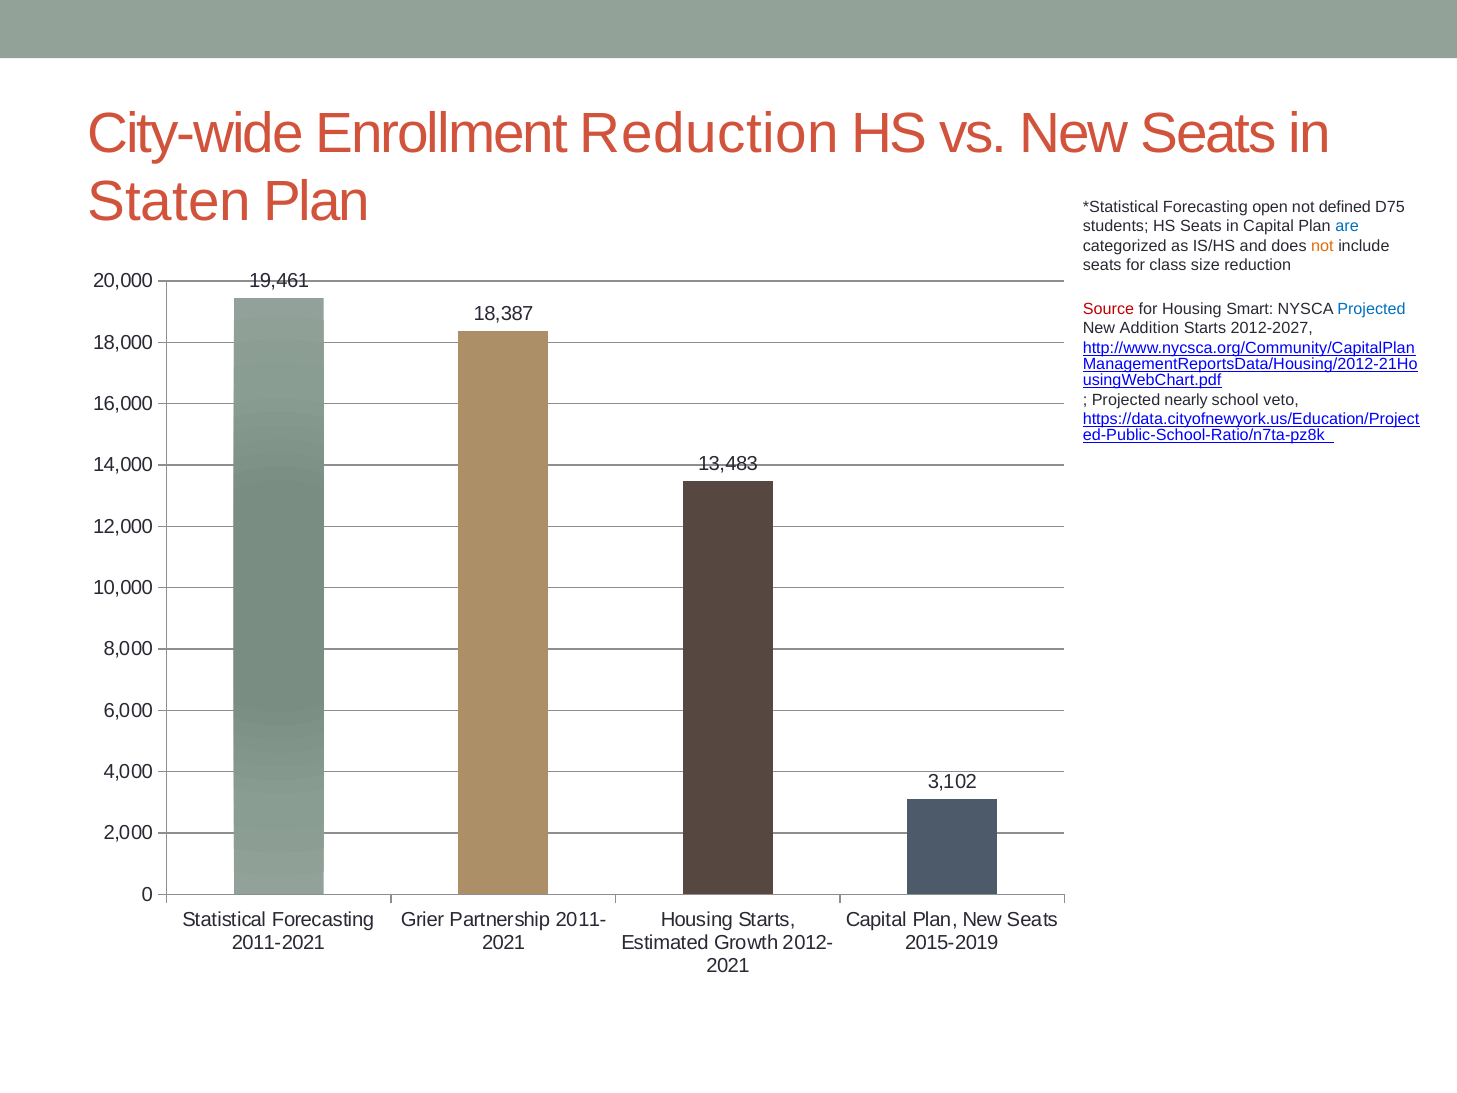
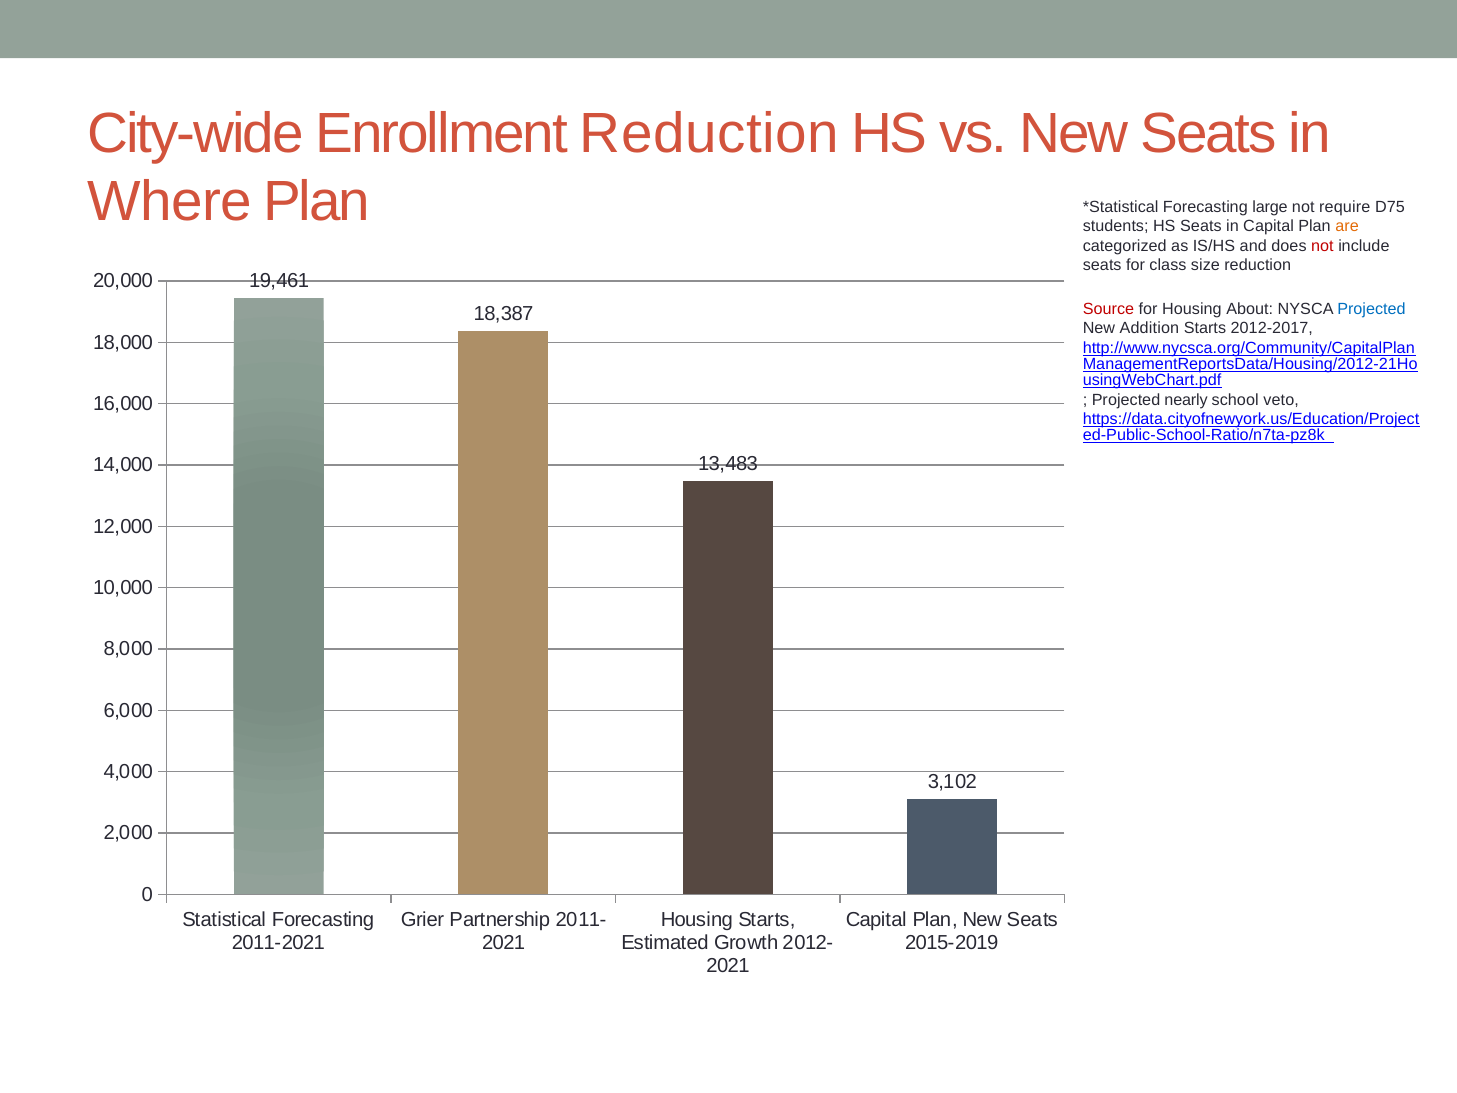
Staten: Staten -> Where (170, 202)
open: open -> large (1270, 207)
defined: defined -> require (1345, 207)
are colour: blue -> orange (1347, 226)
not colour: orange -> red (1322, 246)
Smart: Smart -> About (1250, 309)
2012-2027: 2012-2027 -> 2012-2017 (1272, 329)
